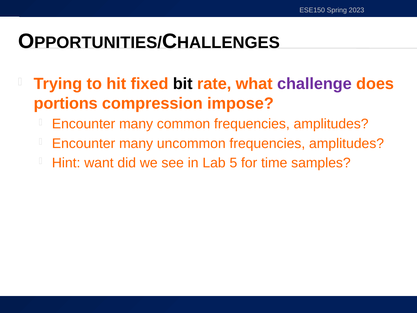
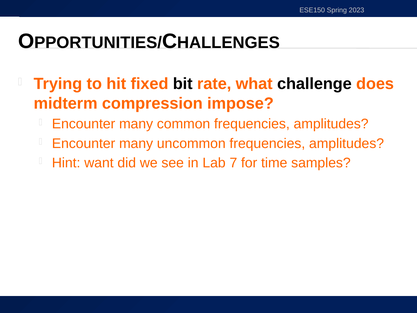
challenge colour: purple -> black (314, 84)
portions: portions -> midterm (66, 103)
5: 5 -> 7 (233, 163)
